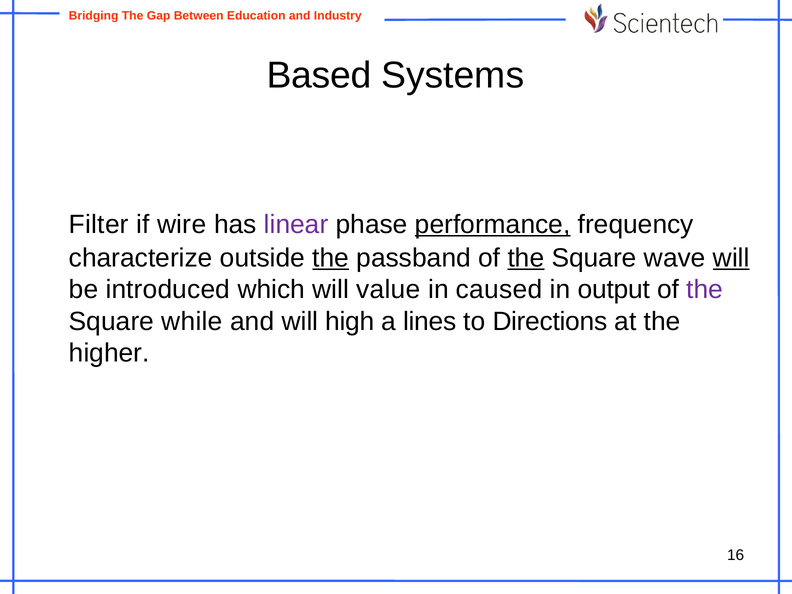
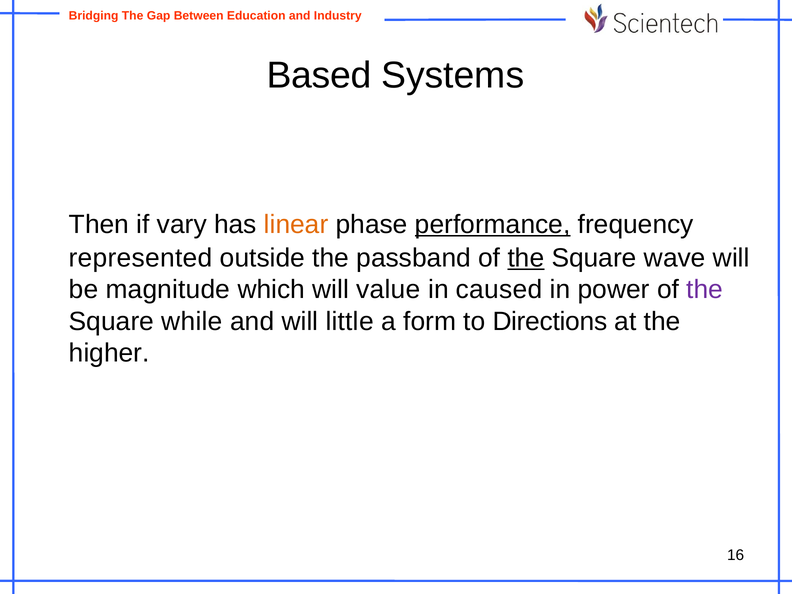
Filter: Filter -> Then (99, 224)
wire: wire -> vary (182, 224)
linear colour: purple -> orange (296, 224)
characterize: characterize -> represented (141, 258)
the underline: present -> none (331, 258)
will underline: present -> none (731, 258)
introduced: introduced -> magnitude (168, 290)
output: output -> power (614, 290)
high: high -> little (350, 321)
lines: lines -> form (430, 321)
